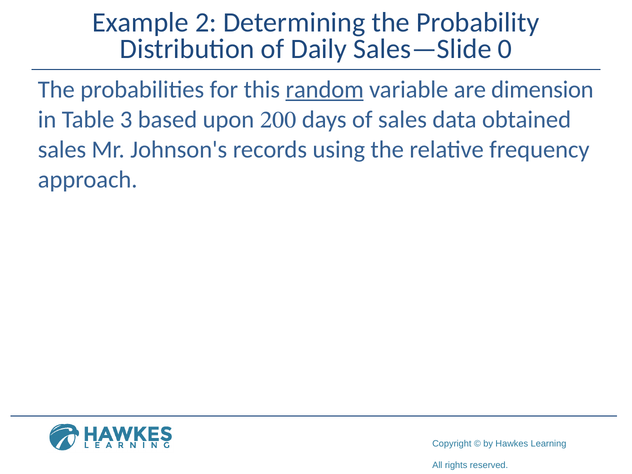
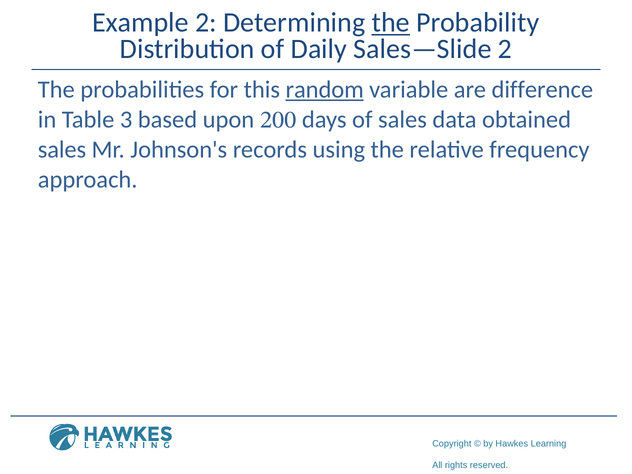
the underline: none -> present (391, 23)
Sales—Slide 0: 0 -> 2 (505, 49)
dimension: dimension -> difference (542, 90)
